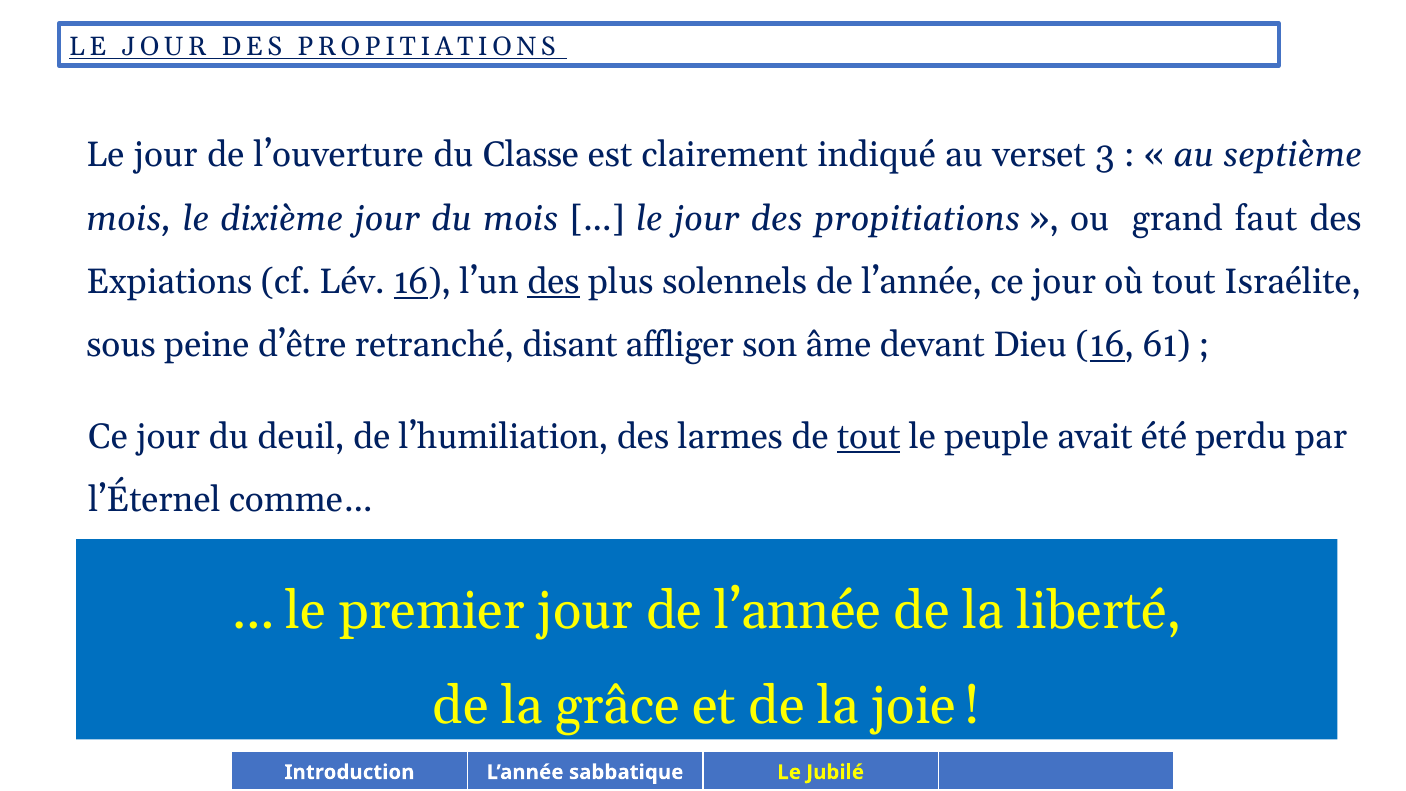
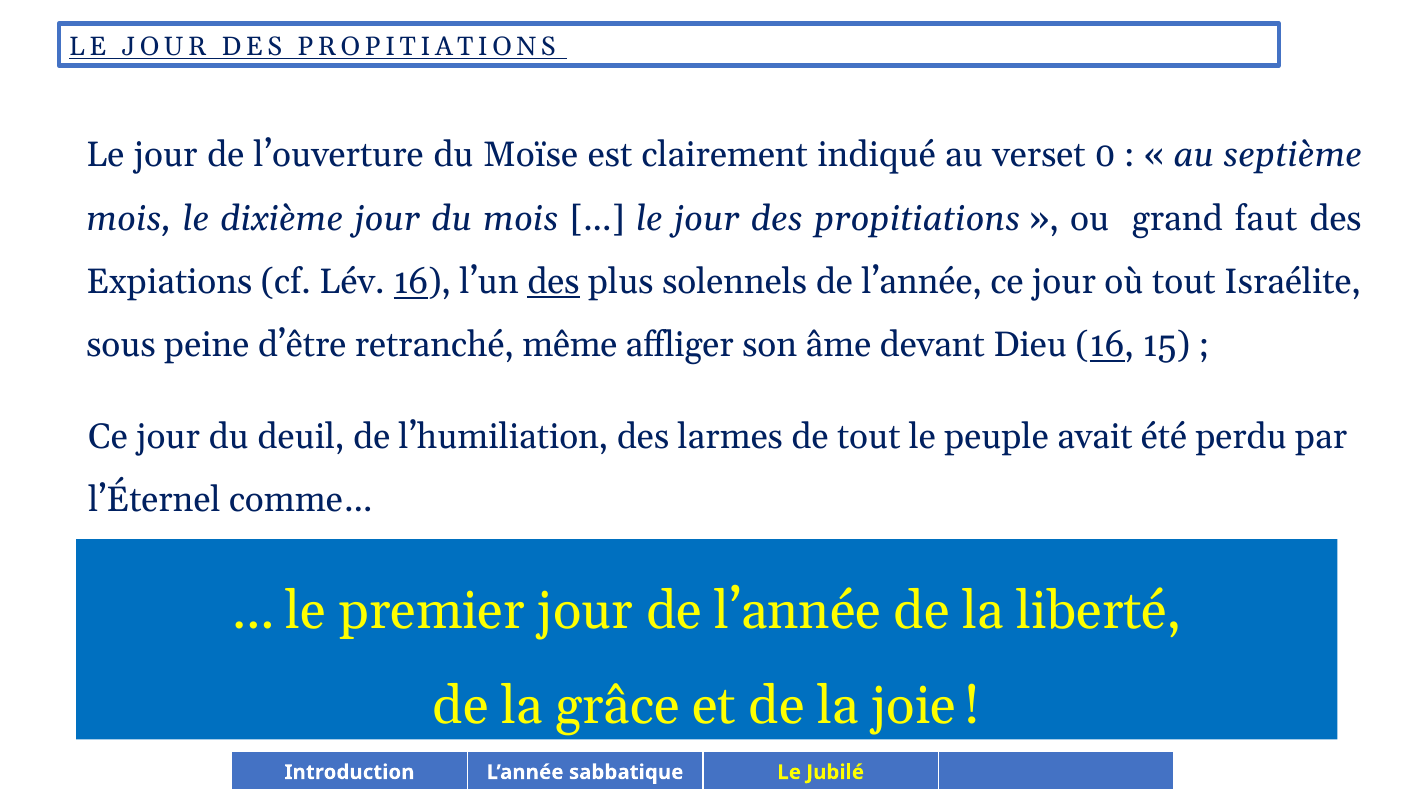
Classe: Classe -> Moïse (531, 155)
3: 3 -> 0 (1105, 155)
disant: disant -> même (570, 345)
61: 61 -> 15 (1166, 345)
tout underline: present -> none (869, 437)
